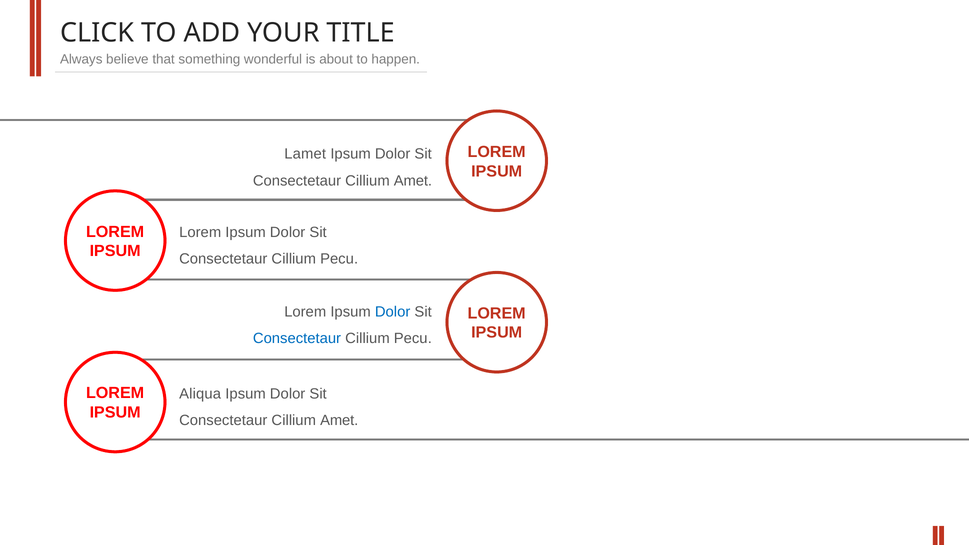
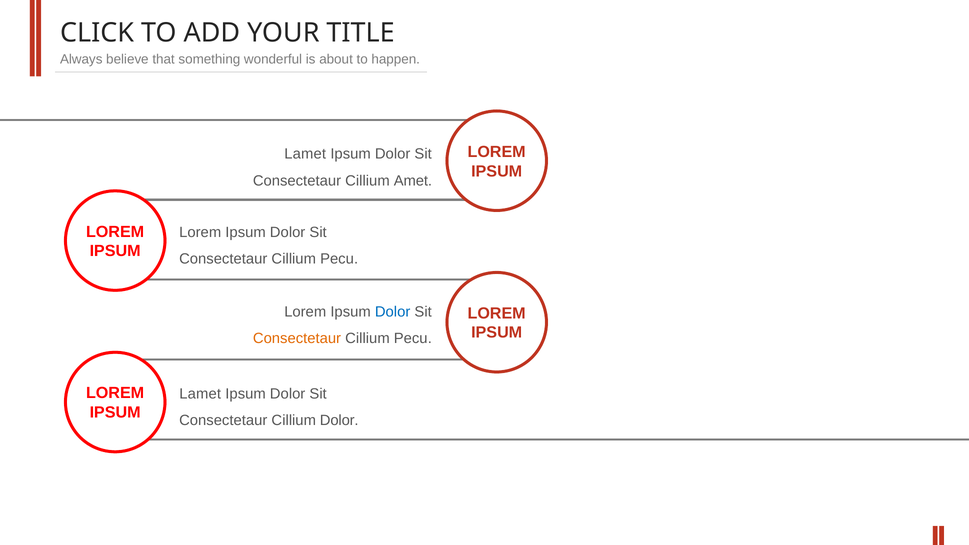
Consectetaur colour: blue -> orange (297, 339)
Aliqua: Aliqua -> Lamet (200, 394)
Amet: Amet -> Dolor (339, 421)
